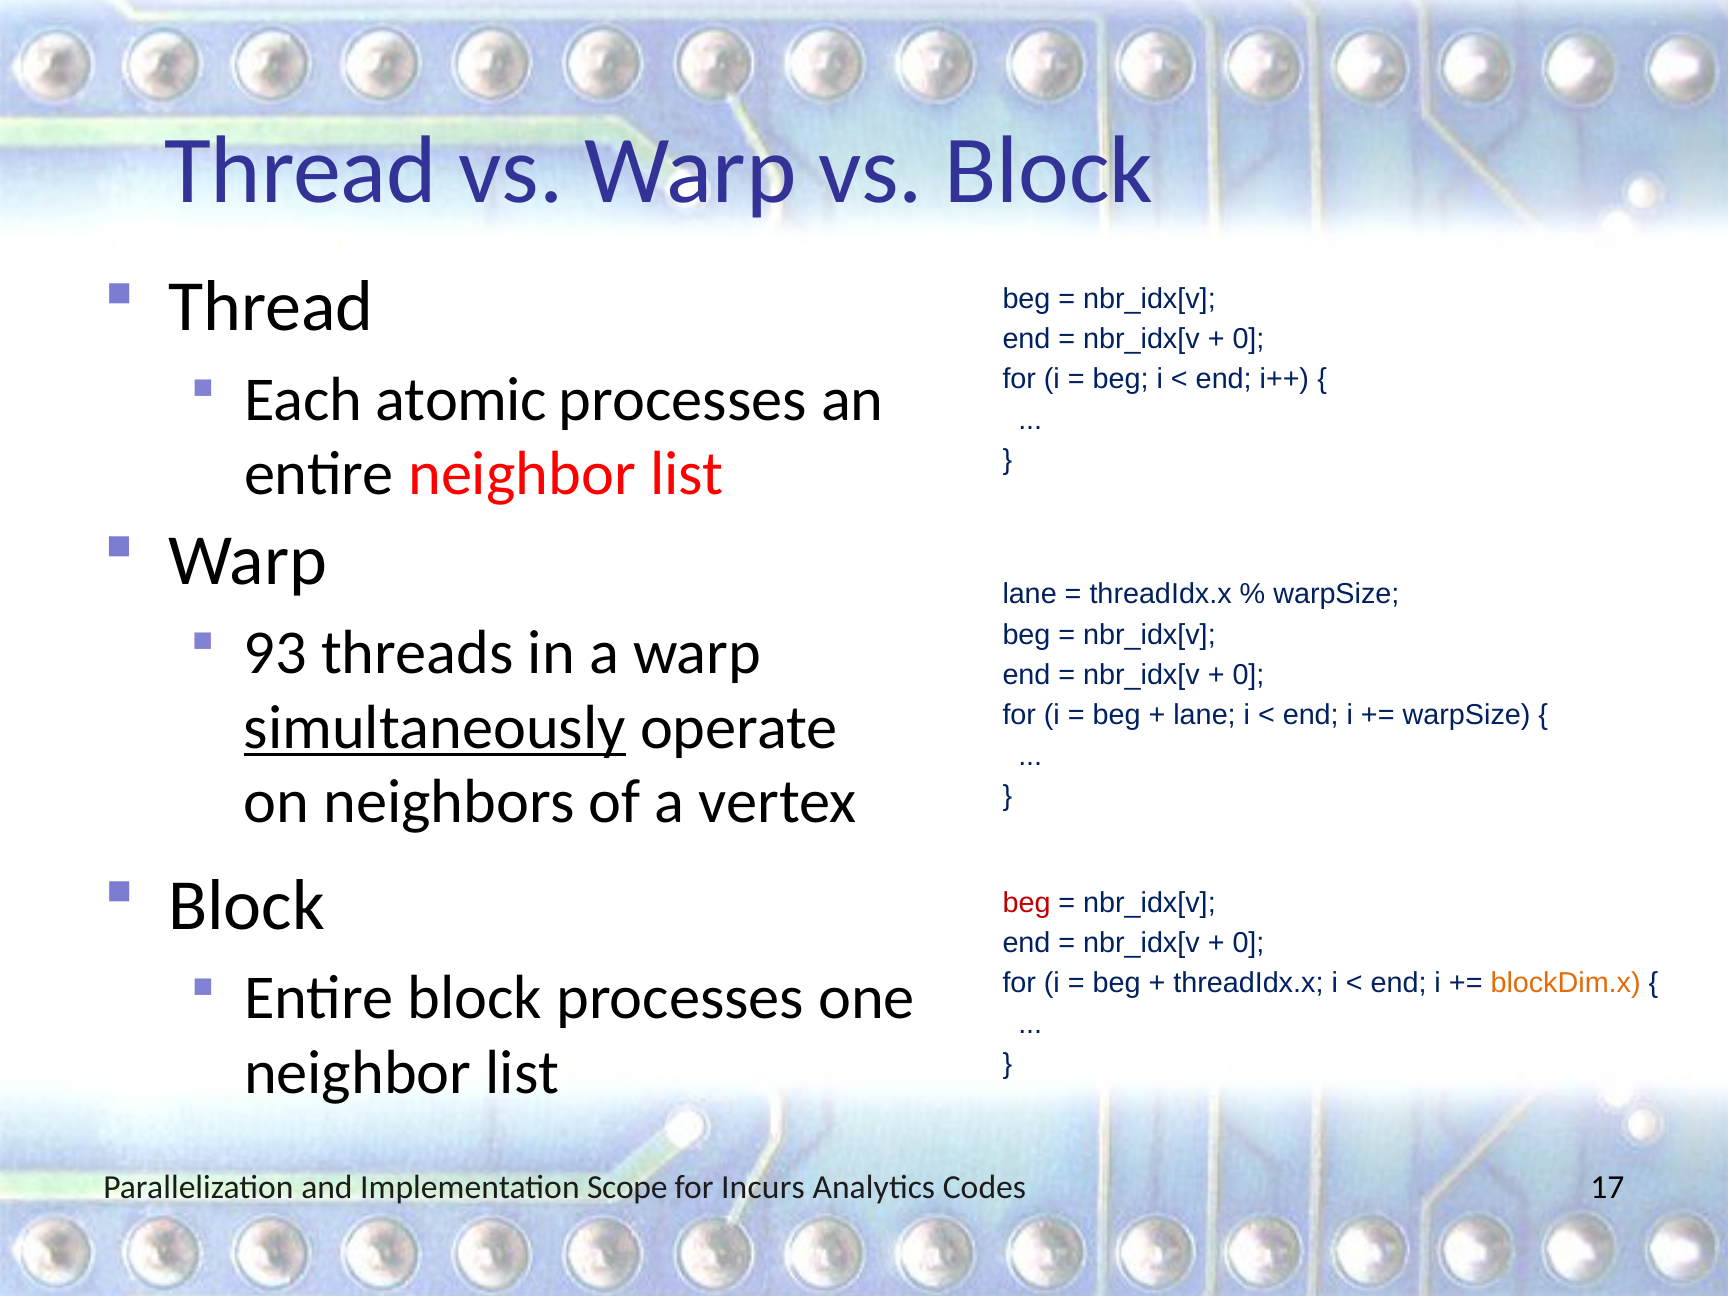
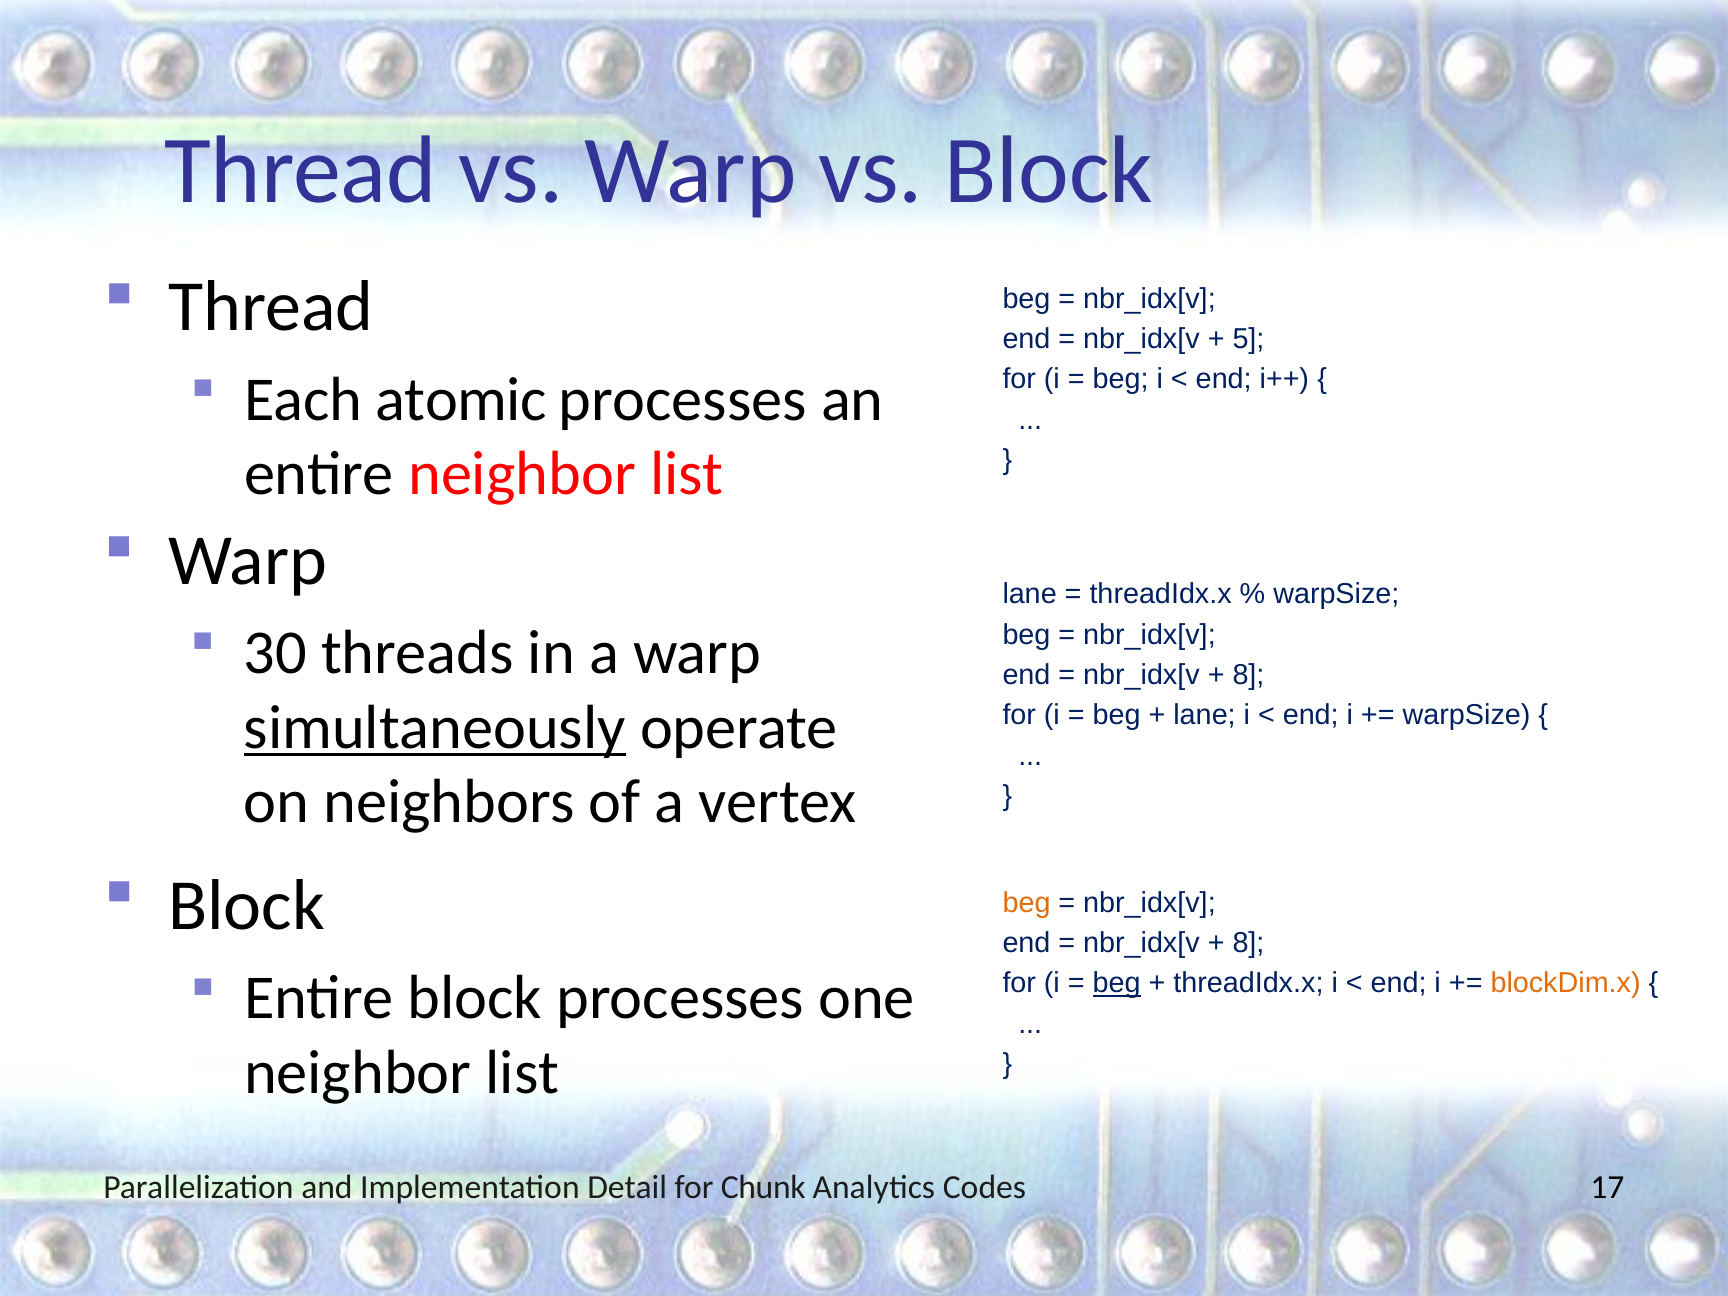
0: 0 -> 5 (1248, 339)
93: 93 -> 30 (275, 653)
0: 0 -> 8 (1248, 675)
beg colour: red -> orange (1027, 903)
0: 0 -> 8 (1248, 943)
beg underline: none -> present (1117, 983)
Scope: Scope -> Detail (627, 1188)
Incurs: Incurs -> Chunk (763, 1188)
